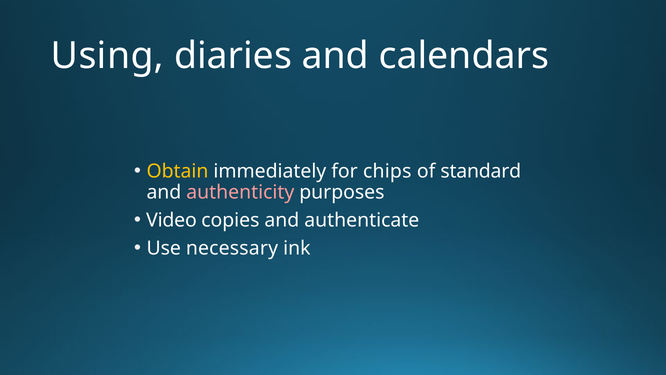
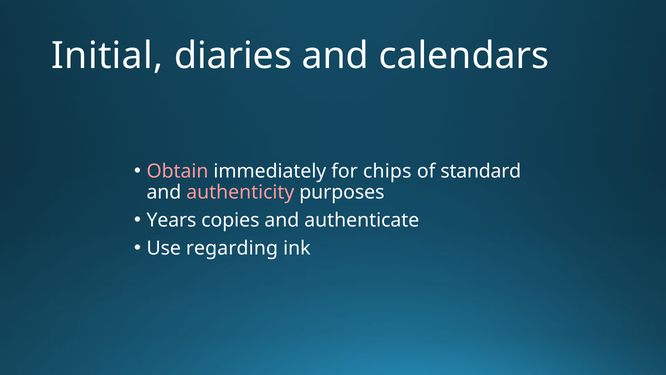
Using: Using -> Initial (107, 56)
Obtain colour: yellow -> pink (177, 171)
Video: Video -> Years (171, 220)
necessary: necessary -> regarding (232, 248)
